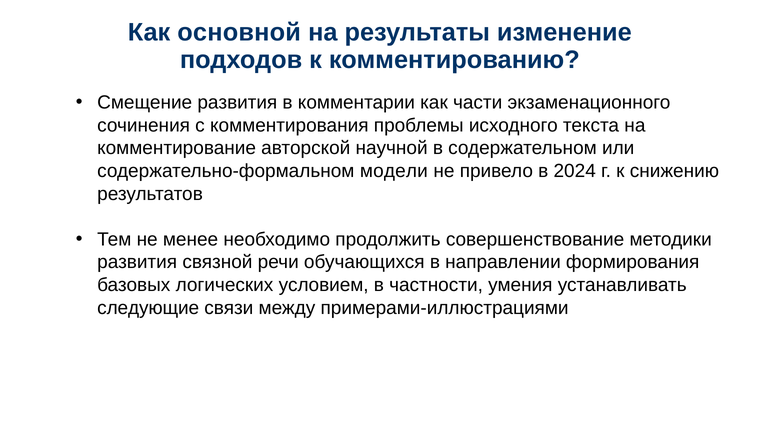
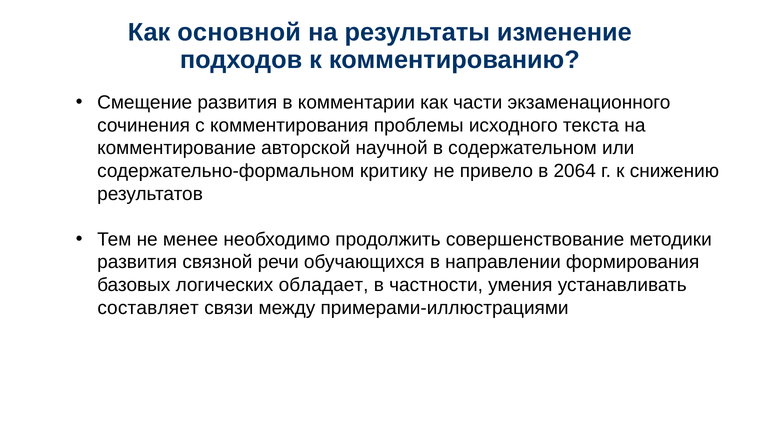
модели: модели -> критику (394, 171)
2024: 2024 -> 2064 (575, 171)
условием: условием -> обладает (324, 285)
следующие: следующие -> составляет (148, 308)
